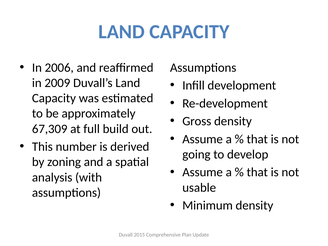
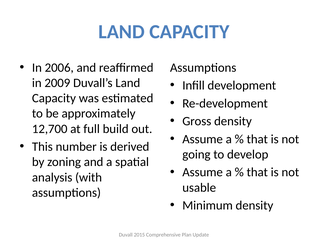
67,309: 67,309 -> 12,700 (50, 129)
